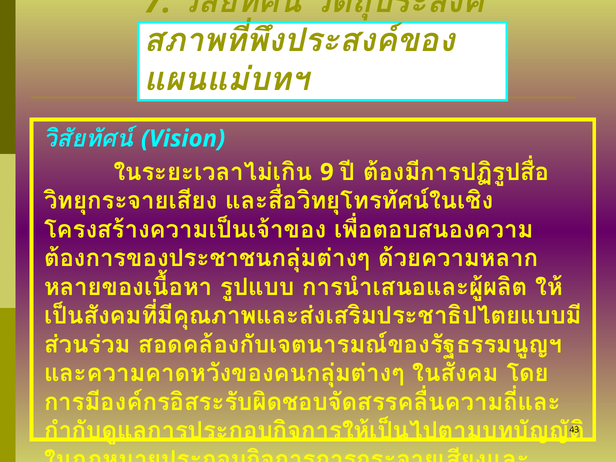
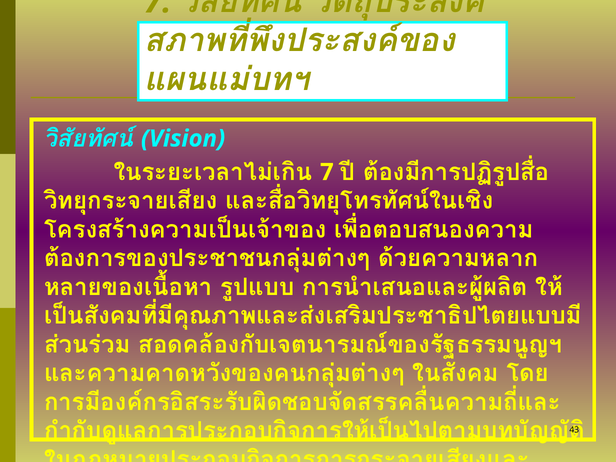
9: 9 -> 7 (327, 172)
